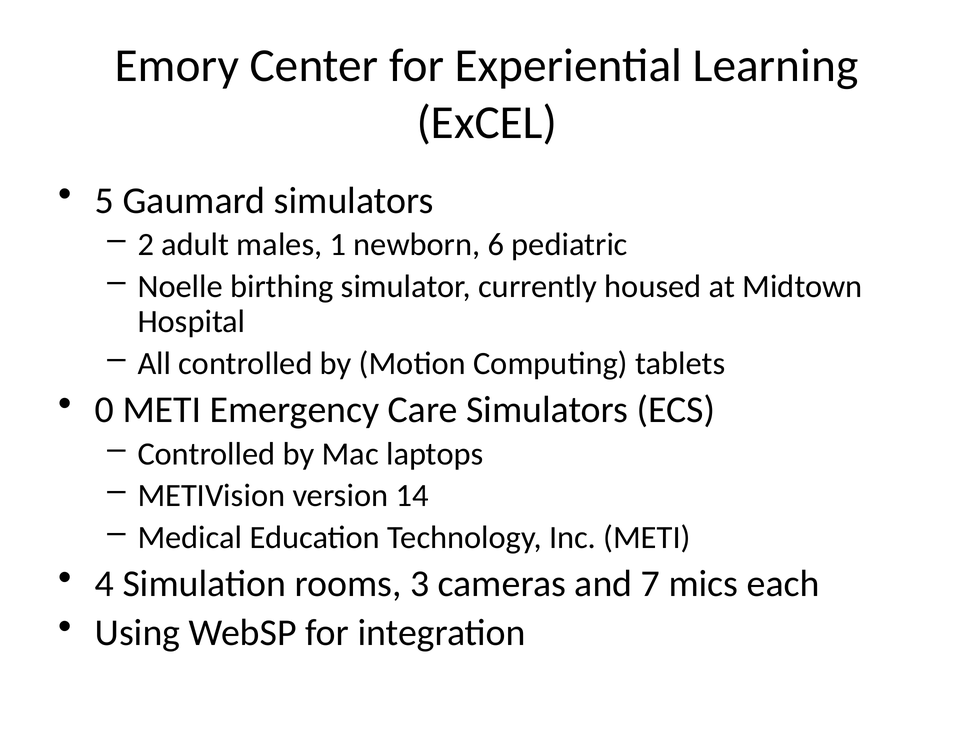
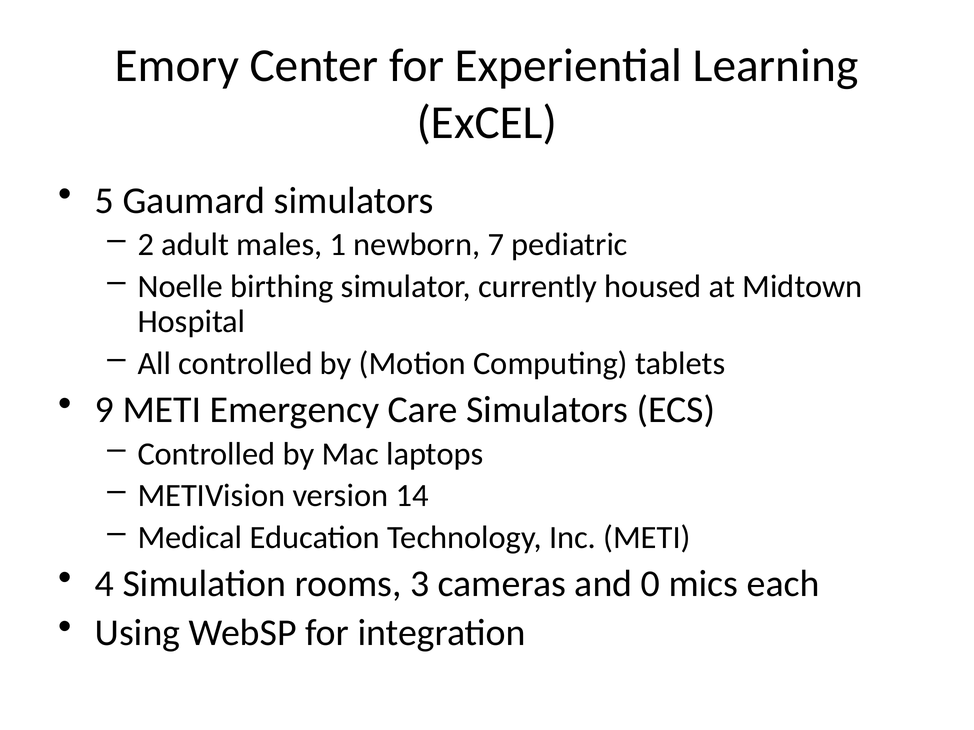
6: 6 -> 7 (496, 245)
0: 0 -> 9 (105, 410)
7: 7 -> 0 (650, 584)
